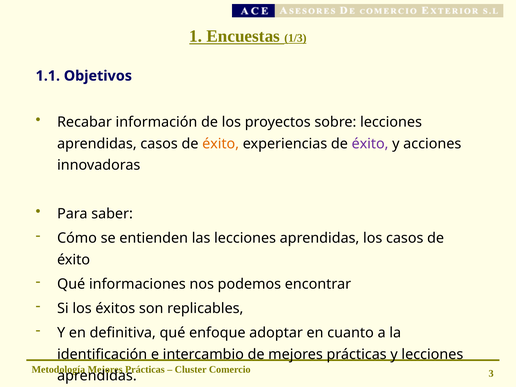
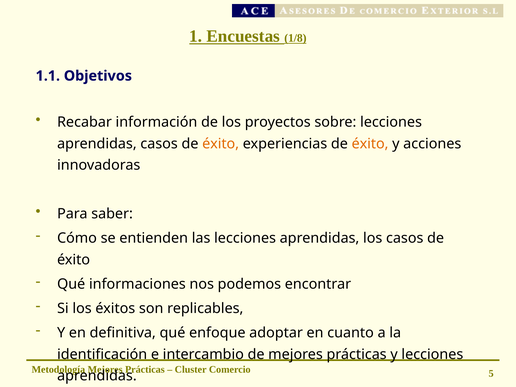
1/3: 1/3 -> 1/8 (295, 38)
éxito colour: purple -> orange (370, 144)
3: 3 -> 5 (491, 373)
